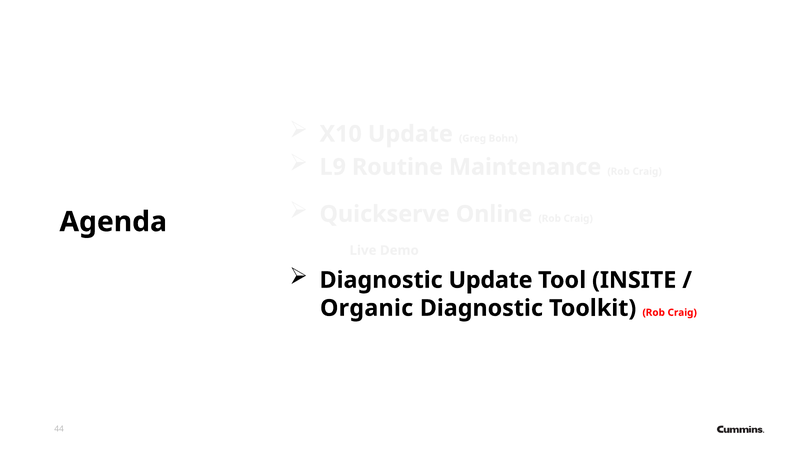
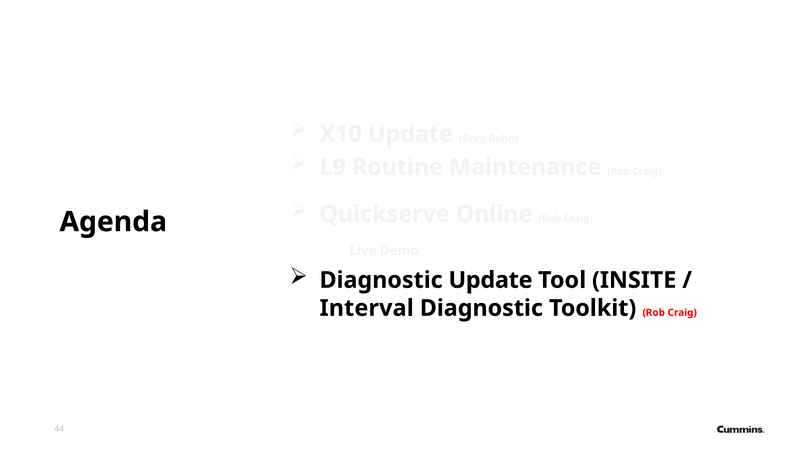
Organic: Organic -> Interval (367, 308)
